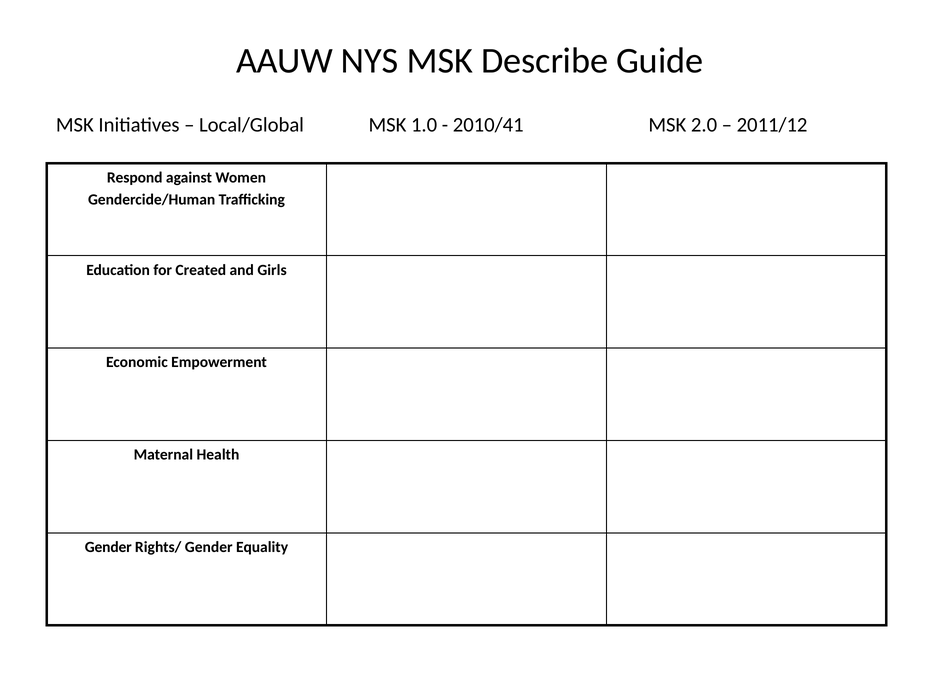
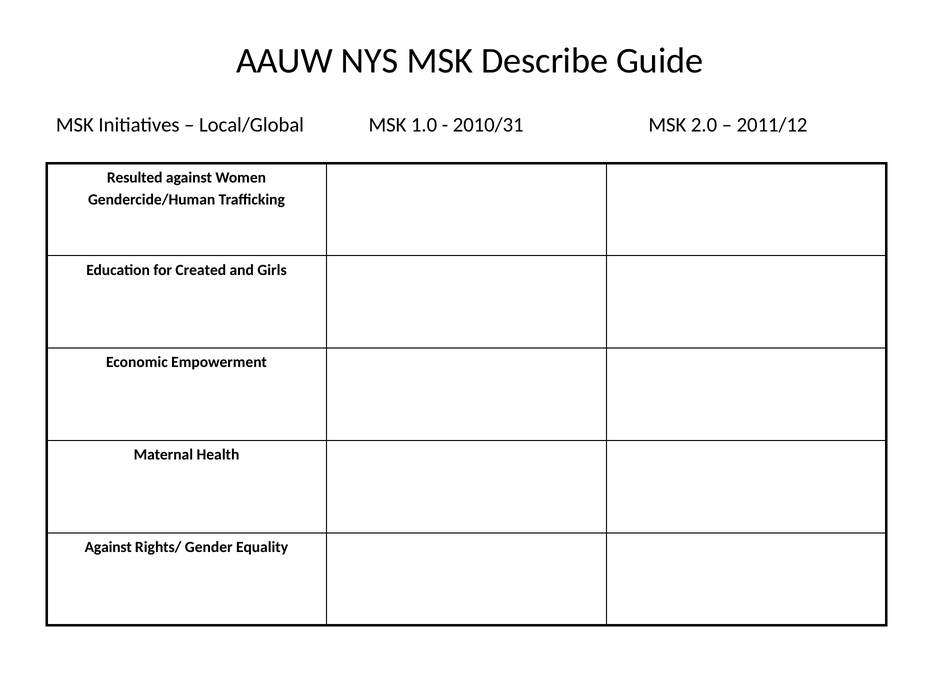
2010/41: 2010/41 -> 2010/31 (488, 125)
Respond: Respond -> Resulted (135, 178)
Gender: Gender -> Against (108, 547)
